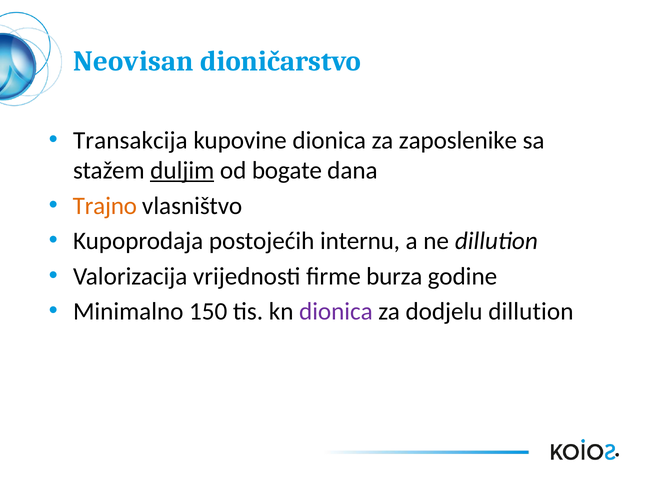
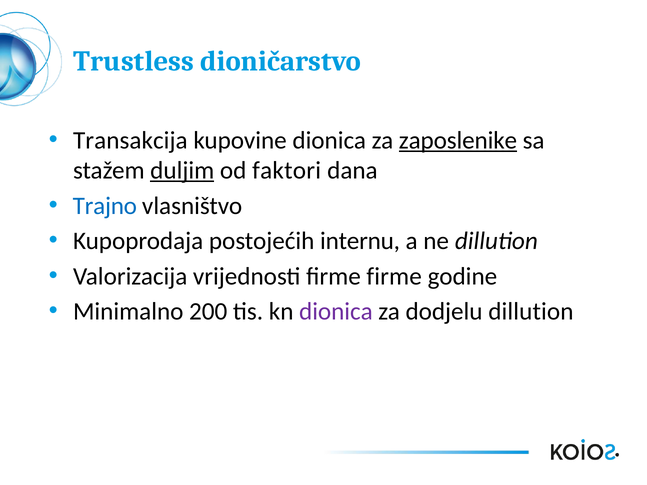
Neovisan: Neovisan -> Trustless (134, 61)
zaposlenike underline: none -> present (458, 140)
bogate: bogate -> faktori (287, 171)
Trajno colour: orange -> blue (105, 206)
firme burza: burza -> firme (394, 276)
150: 150 -> 200 (208, 312)
